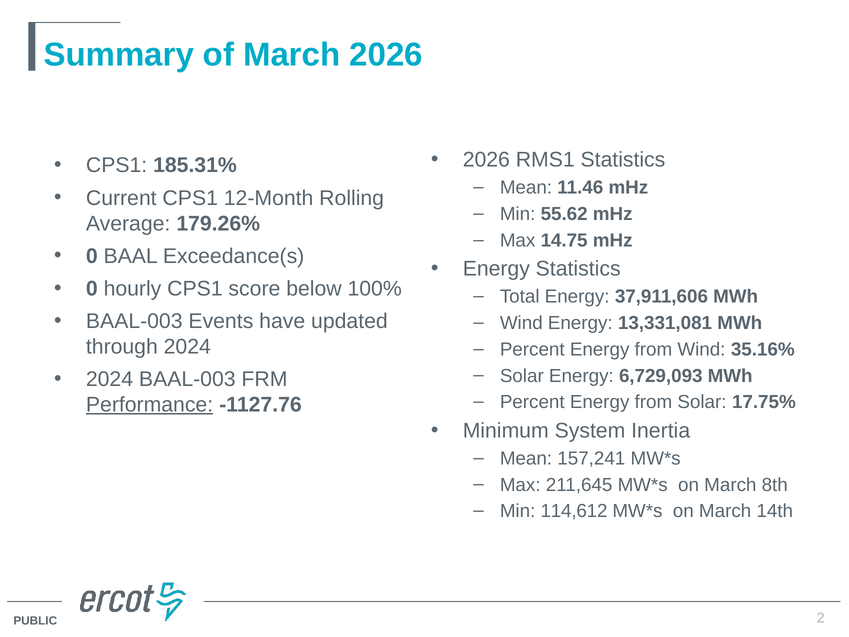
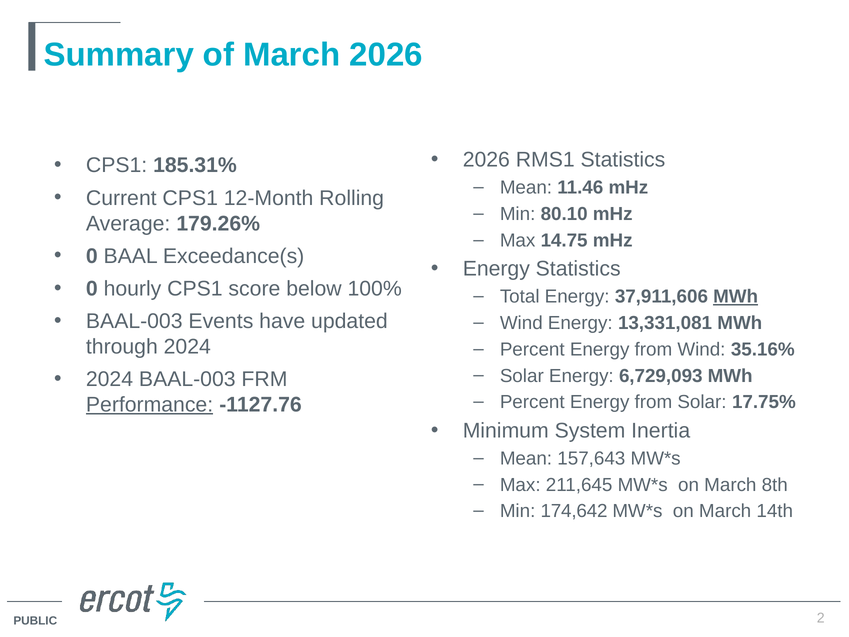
55.62: 55.62 -> 80.10 (564, 214)
MWh underline: none -> present (736, 296)
157,241: 157,241 -> 157,643 (591, 458)
114,612: 114,612 -> 174,642 (574, 511)
